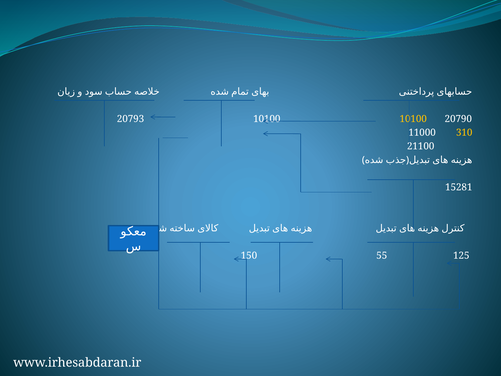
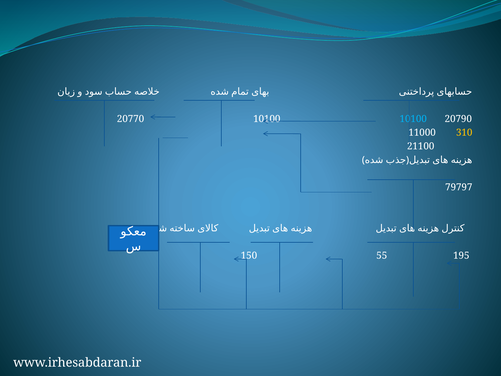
20793: 20793 -> 20770 (131, 119)
10100 colour: yellow -> light blue (413, 119)
15281: 15281 -> 79797 (459, 187)
125: 125 -> 195 (461, 255)
